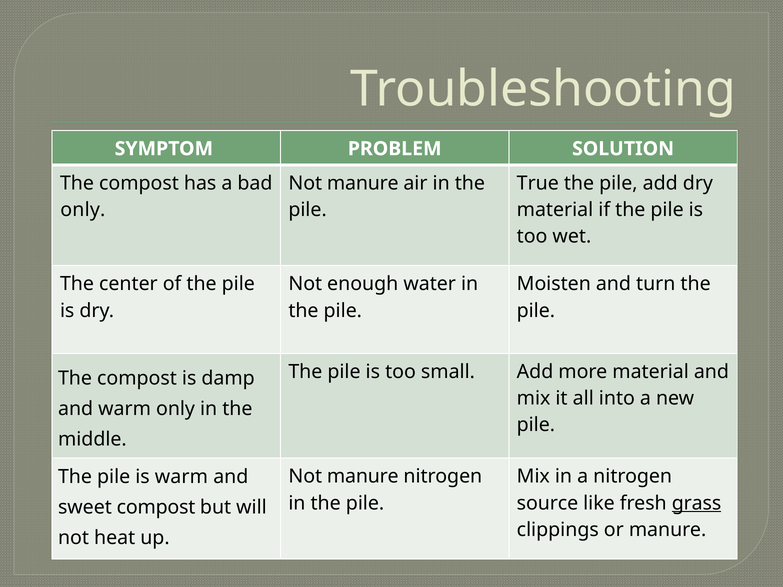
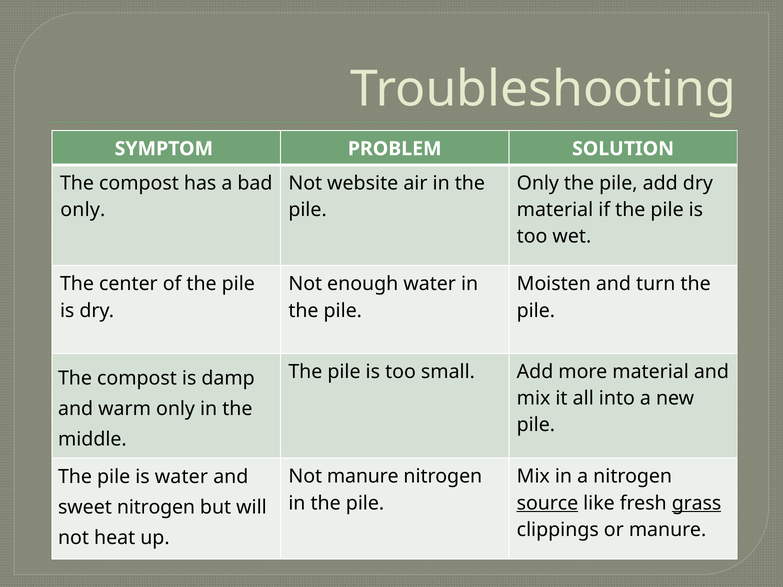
manure: manure -> website (363, 183)
True: True -> Only (538, 183)
is warm: warm -> water (181, 477)
source underline: none -> present (547, 503)
sweet compost: compost -> nitrogen (156, 507)
